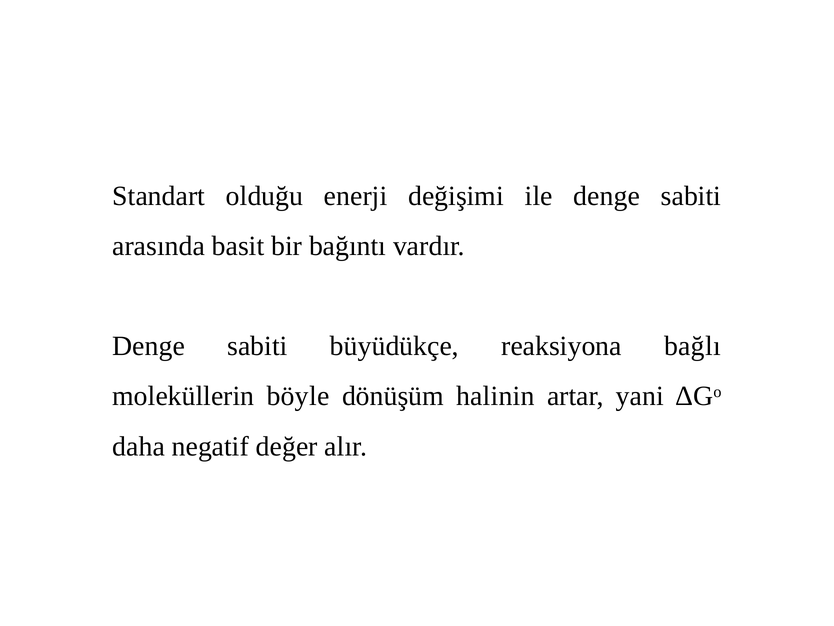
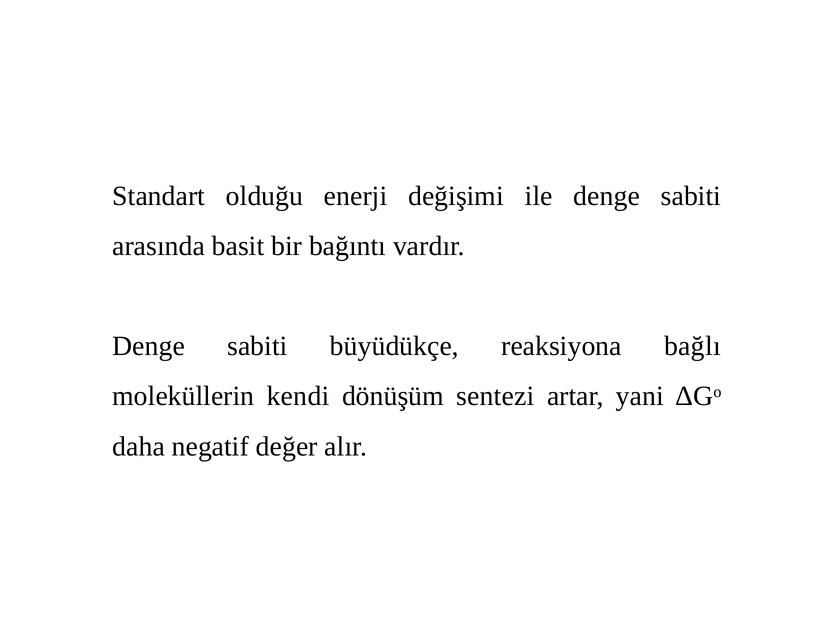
böyle: böyle -> kendi (298, 396)
halinin: halinin -> sentezi (495, 396)
